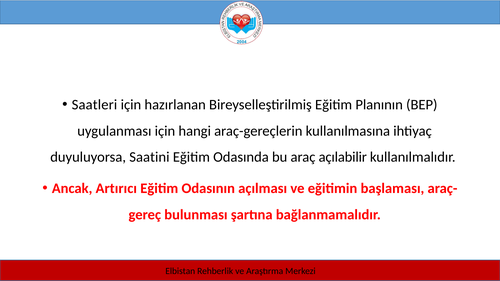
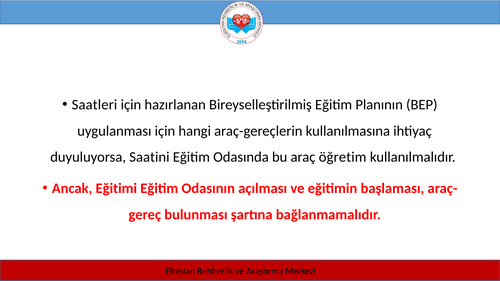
açılabilir: açılabilir -> öğretim (343, 157)
Artırıcı: Artırıcı -> Eğitimi (116, 189)
